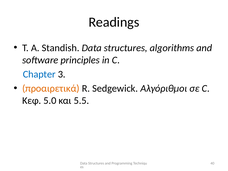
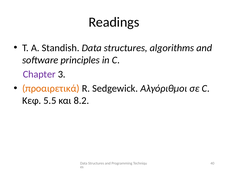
Chapter colour: blue -> purple (39, 74)
5.0: 5.0 -> 5.5 (50, 101)
5.5: 5.5 -> 8.2 (81, 101)
